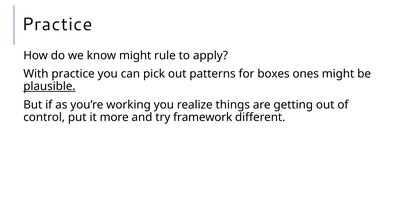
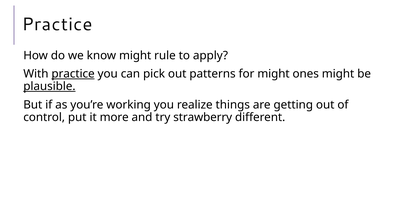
practice underline: none -> present (73, 74)
for boxes: boxes -> might (274, 74)
framework: framework -> strawberry (203, 118)
